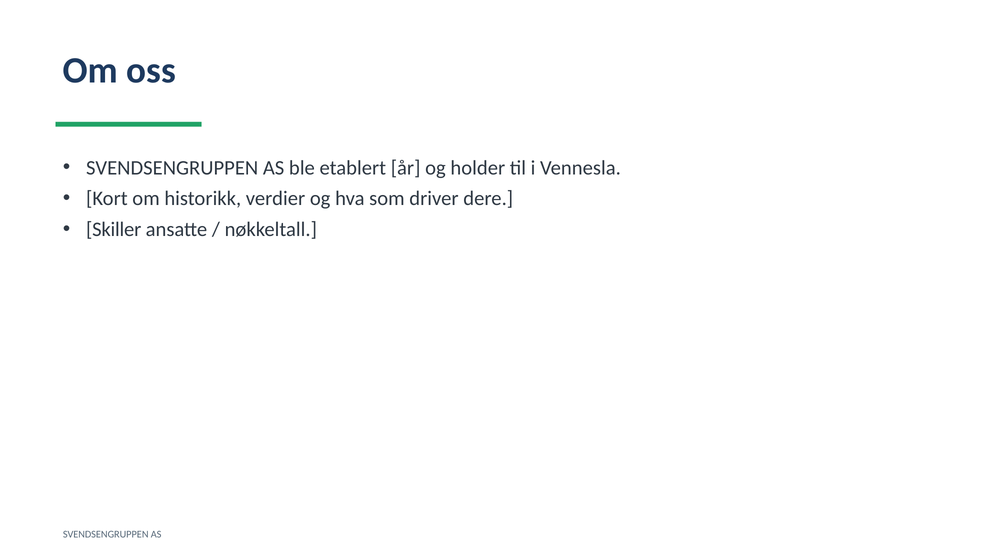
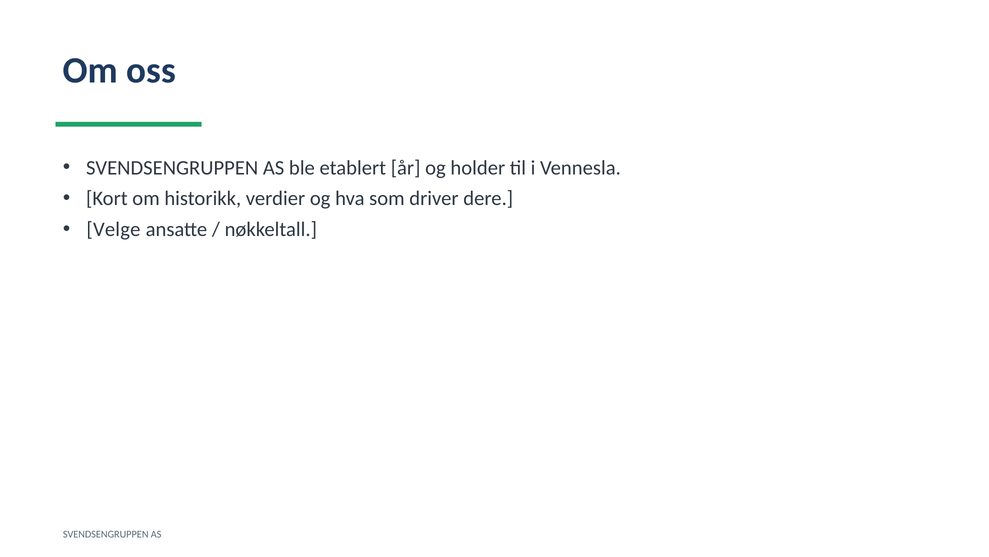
Skiller: Skiller -> Velge (113, 229)
